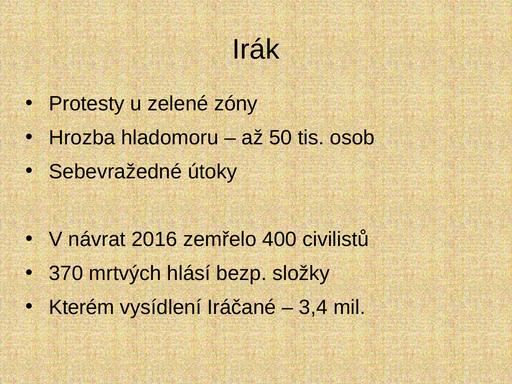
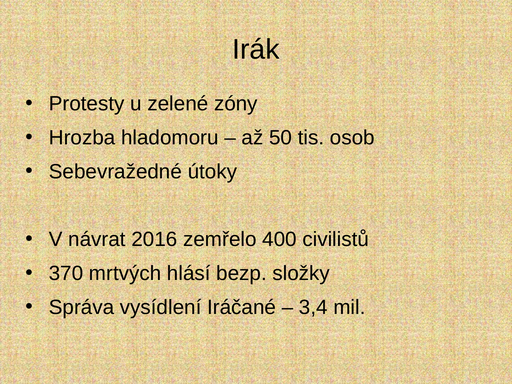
Kterém: Kterém -> Správa (82, 307)
